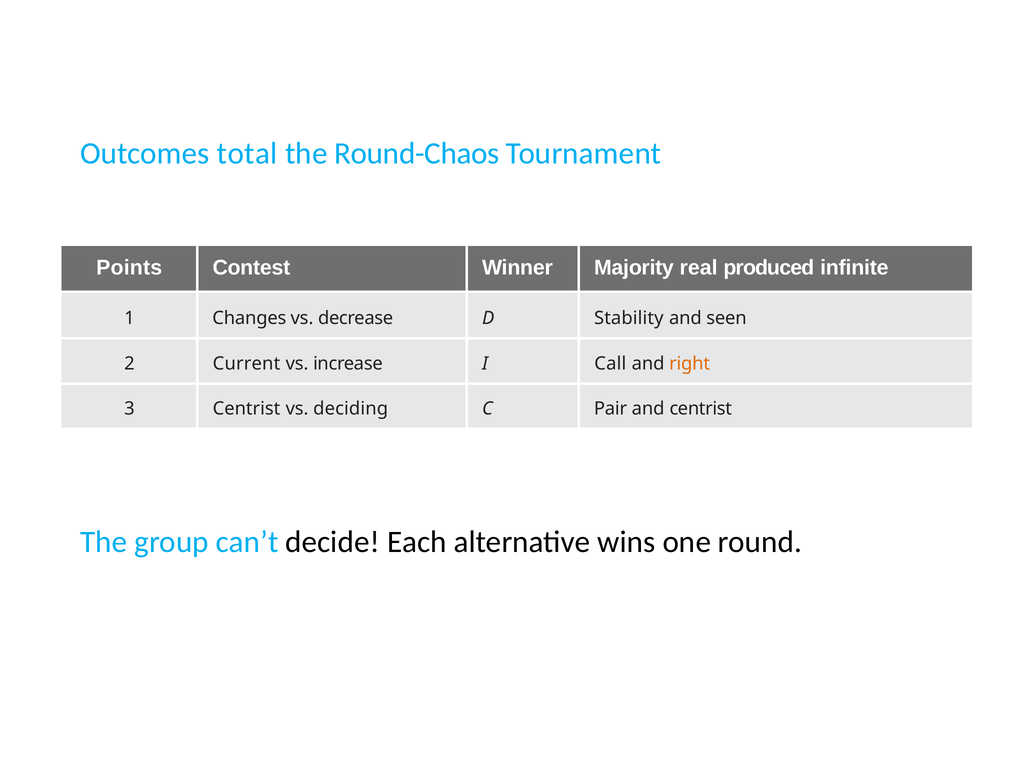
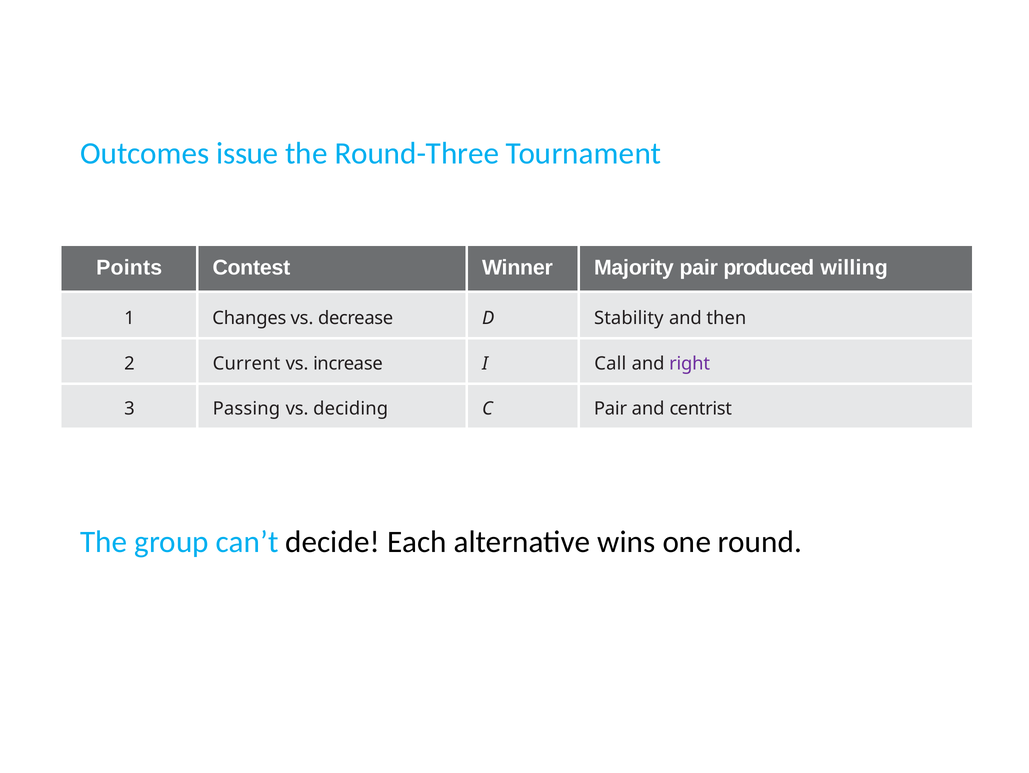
total: total -> issue (247, 153)
Round-Chaos: Round-Chaos -> Round-Three (417, 153)
Majority real: real -> pair (699, 267)
infinite: infinite -> willing (854, 267)
seen: seen -> then (726, 318)
right colour: orange -> purple (690, 363)
3 Centrist: Centrist -> Passing (246, 408)
